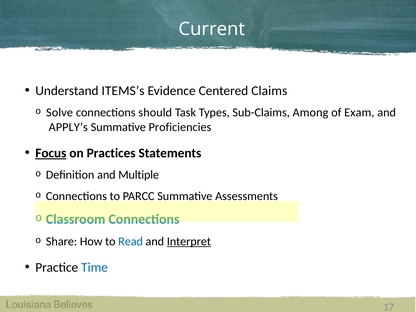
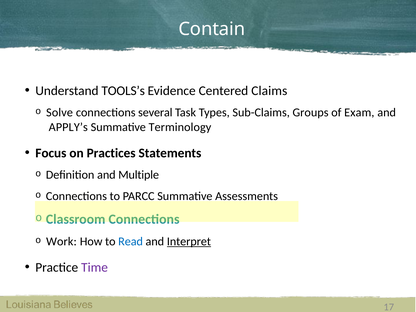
Current: Current -> Contain (212, 29)
ITEMS’s: ITEMS’s -> TOOLS’s (123, 91)
should: should -> several (155, 113)
Among: Among -> Groups (311, 113)
Proficiencies: Proficiencies -> Terminology (180, 127)
Focus underline: present -> none (51, 153)
Share: Share -> Work (61, 241)
Time colour: blue -> purple (95, 267)
